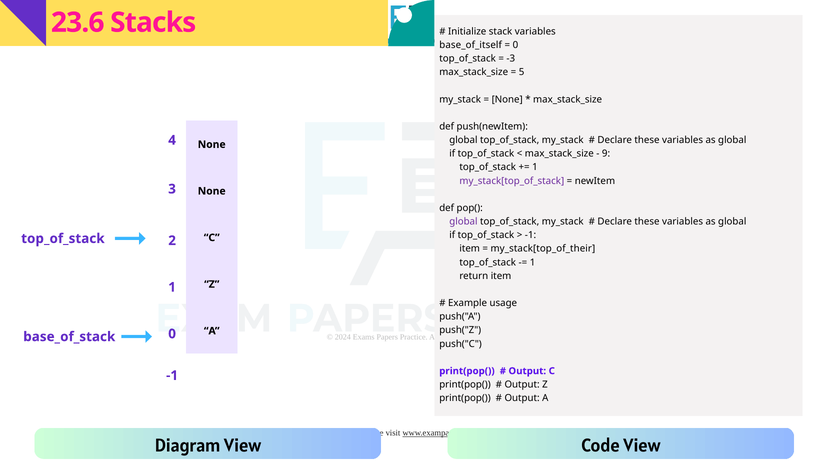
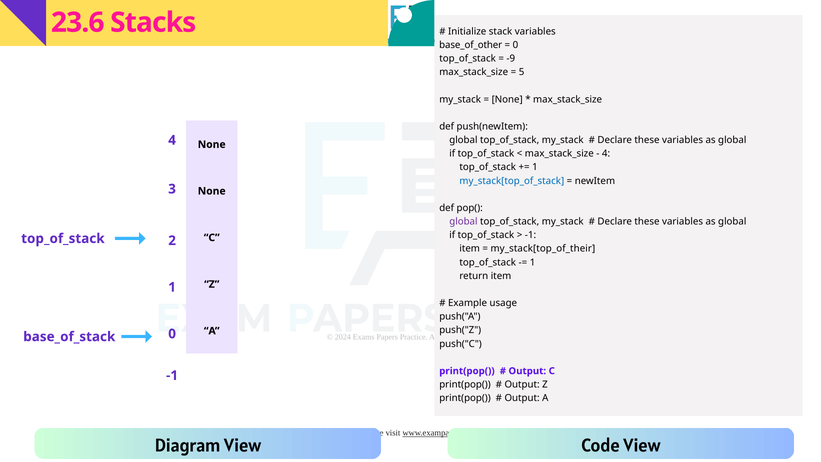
base_of_itself: base_of_itself -> base_of_other (471, 45)
-3: -3 -> -9 (511, 59)
9: 9 -> 4 (606, 154)
my_stack[top_of_stack colour: purple -> blue (512, 181)
